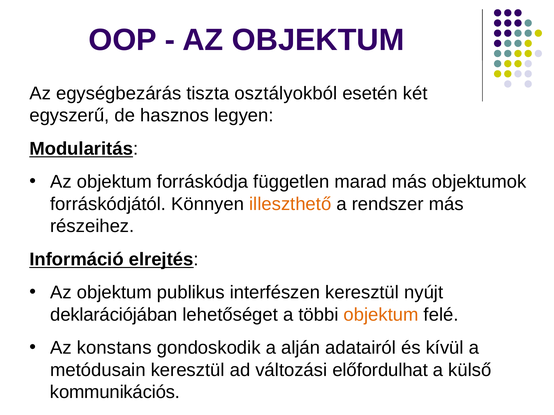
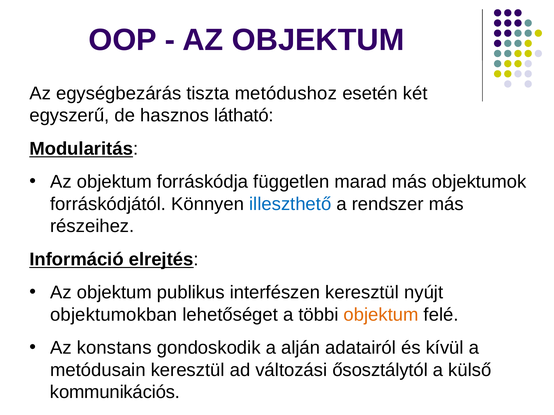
osztályokból: osztályokból -> metódushoz (286, 93)
legyen: legyen -> látható (244, 116)
illeszthető colour: orange -> blue (290, 204)
deklarációjában: deklarációjában -> objektumokban (114, 315)
előfordulhat: előfordulhat -> ősosztálytól (380, 370)
